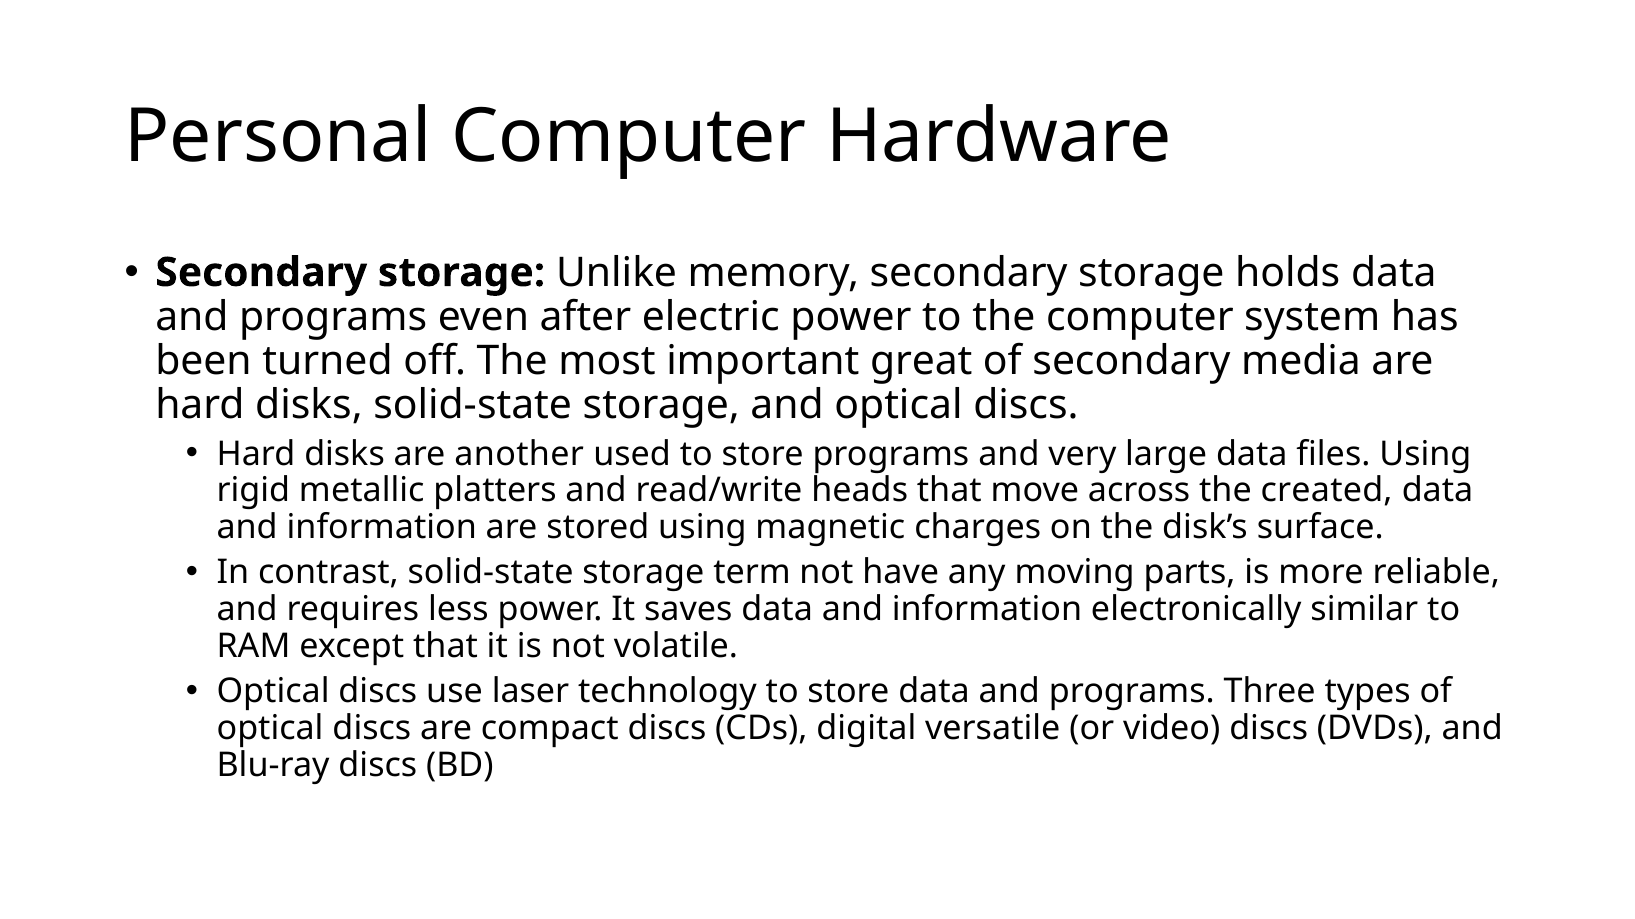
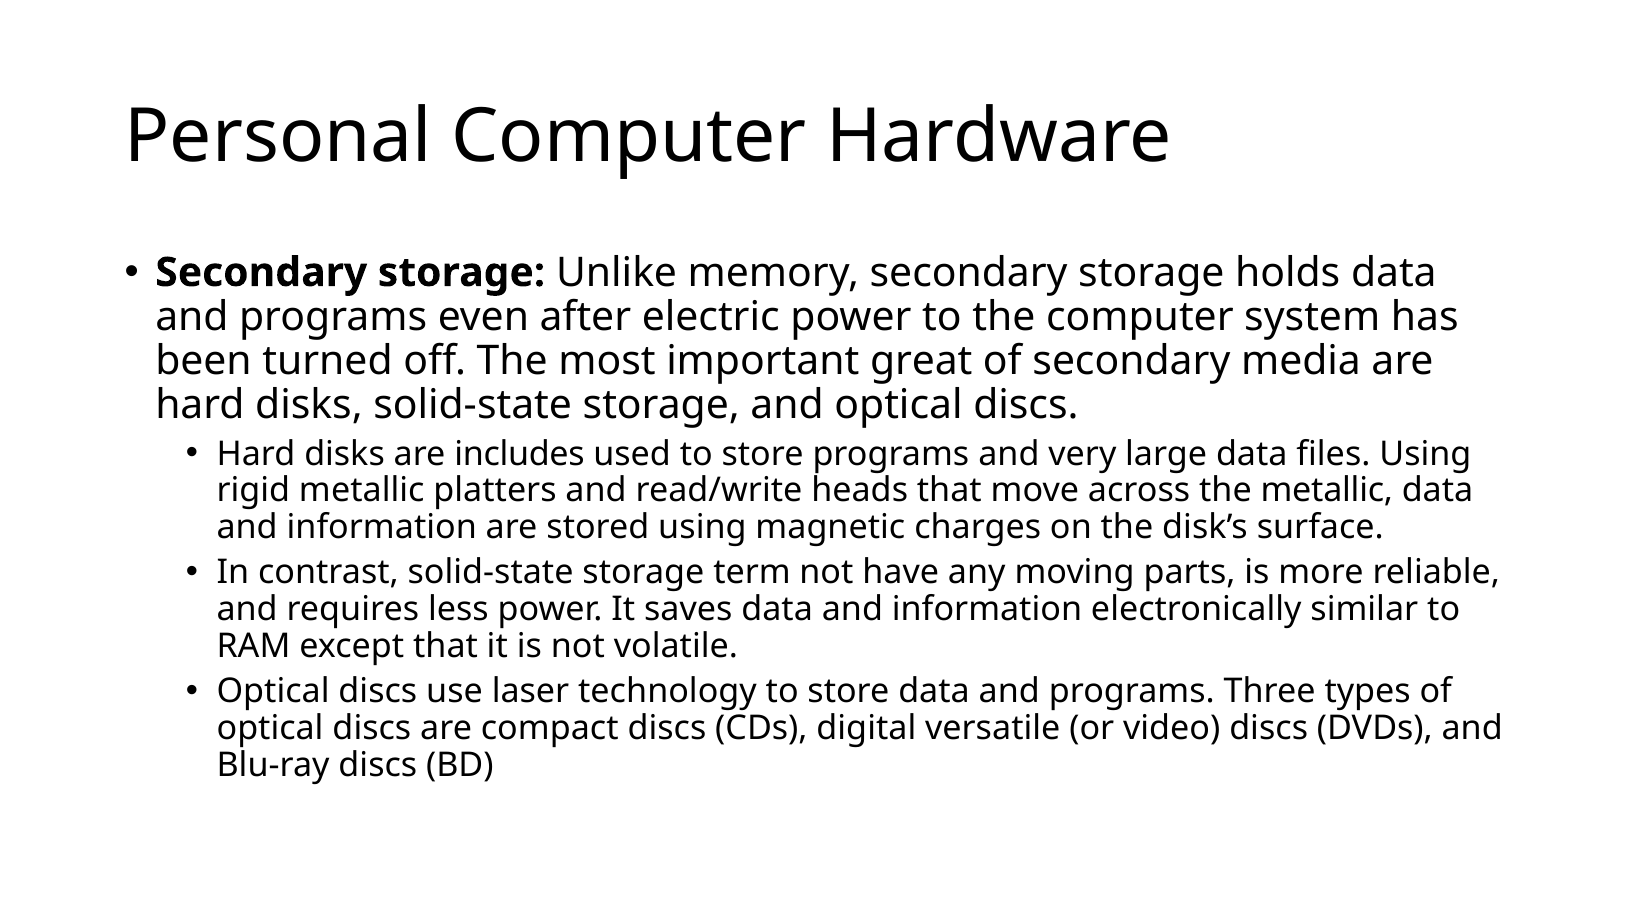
another: another -> includes (520, 454)
the created: created -> metallic (1327, 491)
